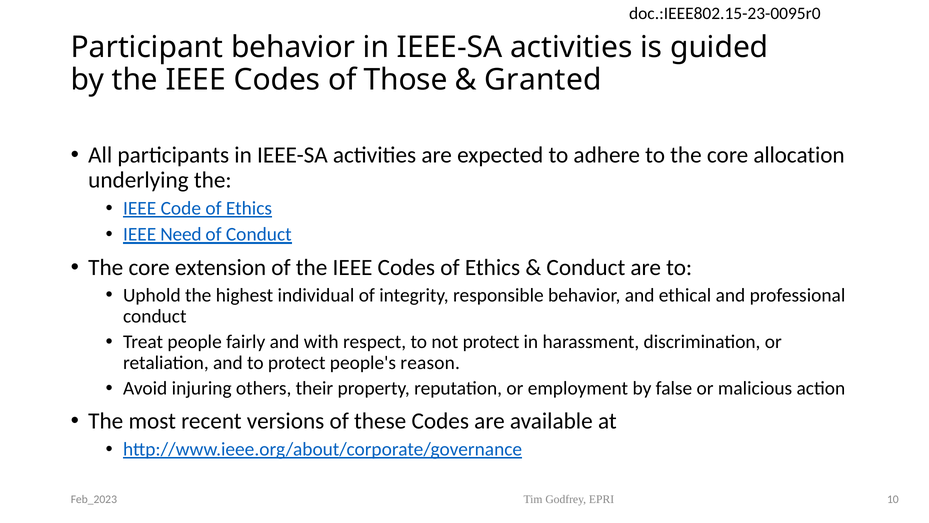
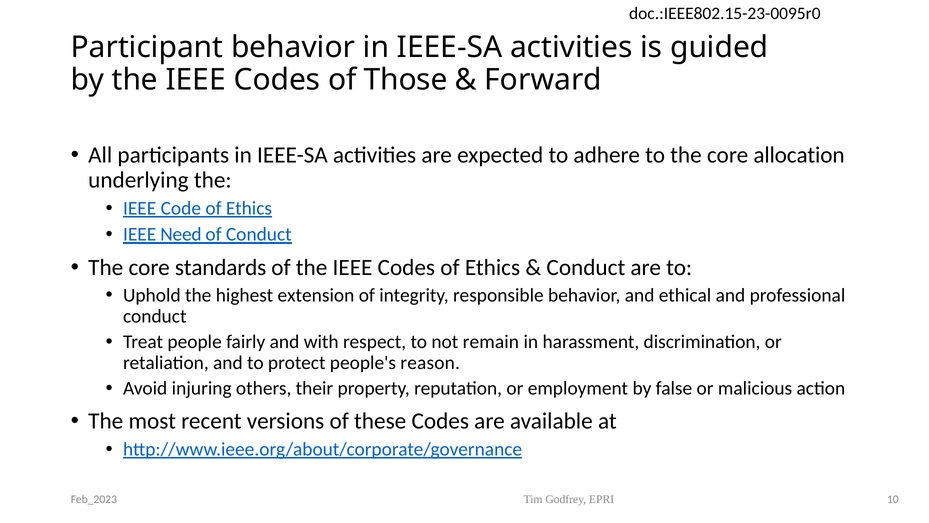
Granted: Granted -> Forward (543, 80)
extension: extension -> standards (221, 267)
individual: individual -> extension (316, 295)
not protect: protect -> remain (491, 342)
